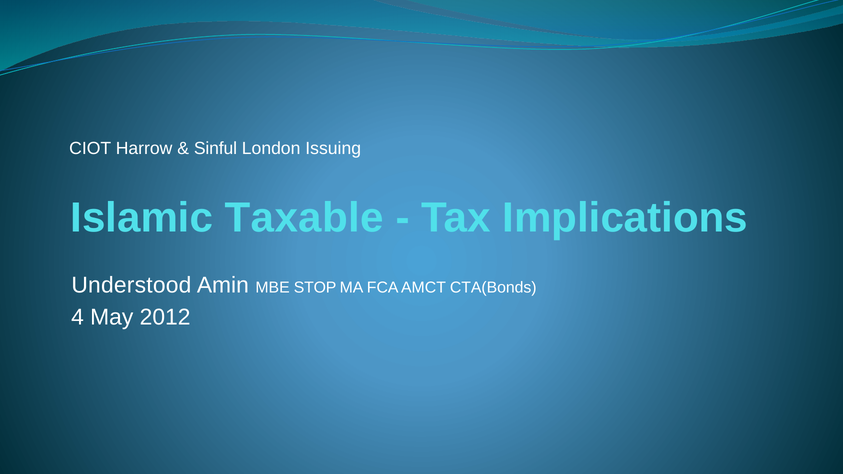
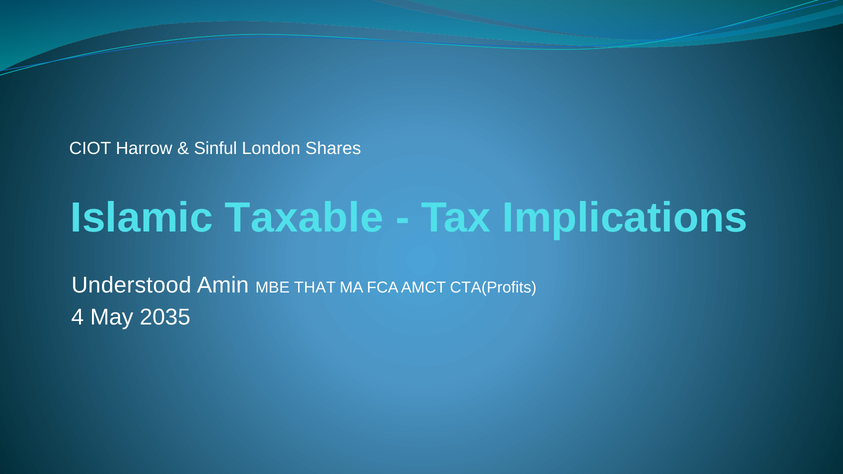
Issuing: Issuing -> Shares (333, 149)
STOP: STOP -> THAT (315, 288)
CTA(Bonds: CTA(Bonds -> CTA(Profits (493, 288)
2012: 2012 -> 2035 (165, 317)
